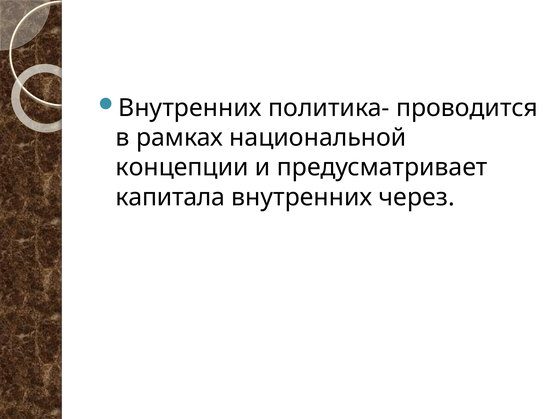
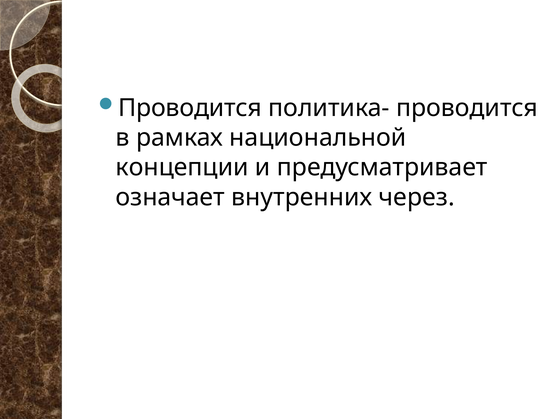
Внутренних: Внутренних -> Проводится (190, 108)
капитала: капитала -> означает (170, 197)
